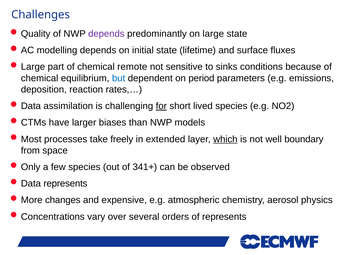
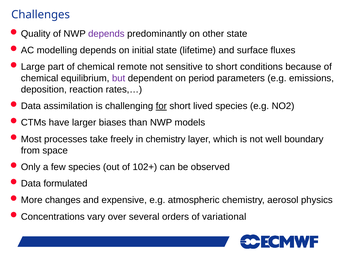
large: large -> other (213, 34)
to sinks: sinks -> short (227, 67)
but colour: blue -> purple (119, 78)
in extended: extended -> chemistry (166, 140)
which underline: present -> none (225, 140)
341+: 341+ -> 102+ (145, 168)
represents: represents -> formulated (65, 184)
of represents: represents -> variational (224, 217)
